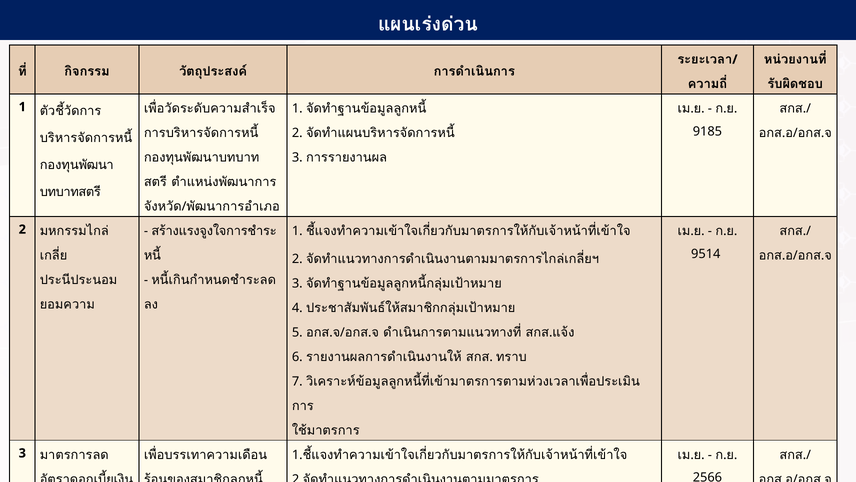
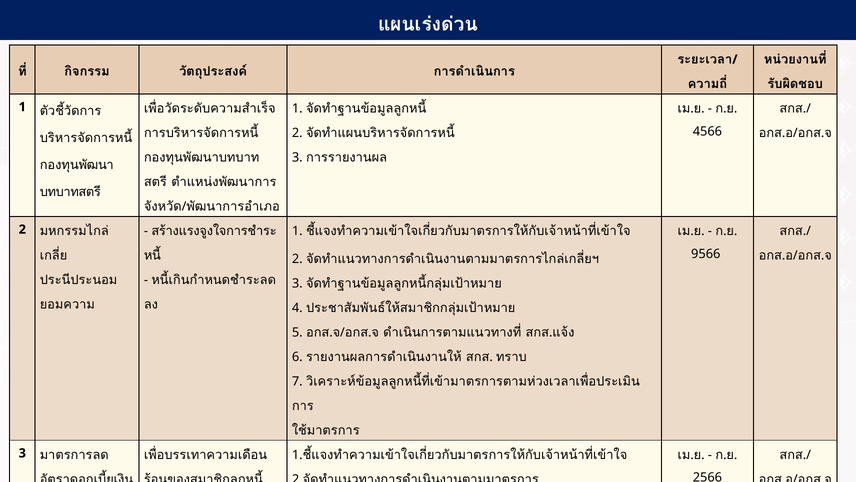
9185: 9185 -> 4566 (707, 131)
9514: 9514 -> 9566 (706, 254)
